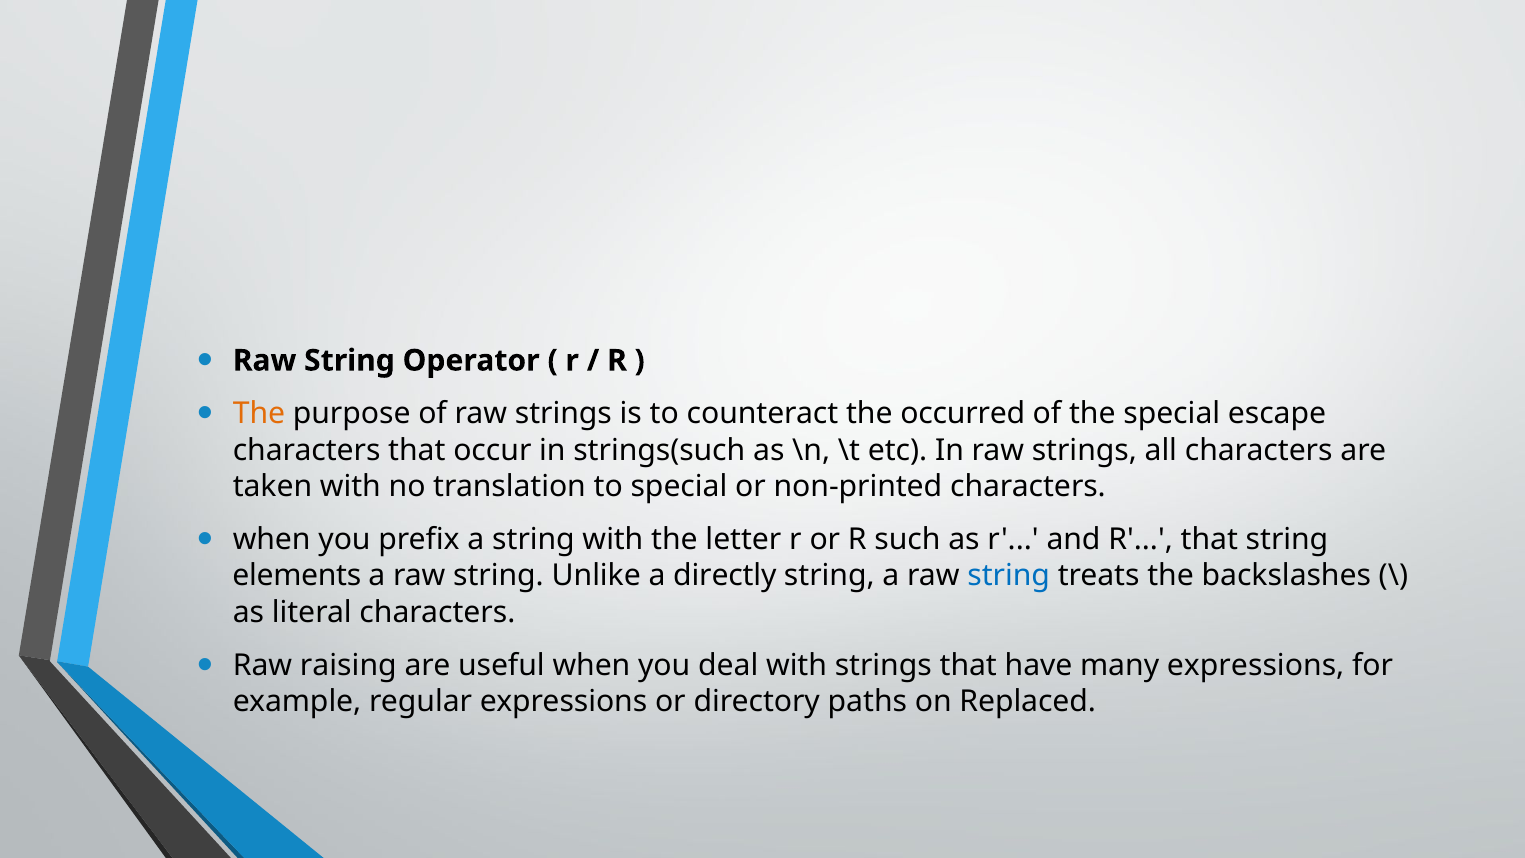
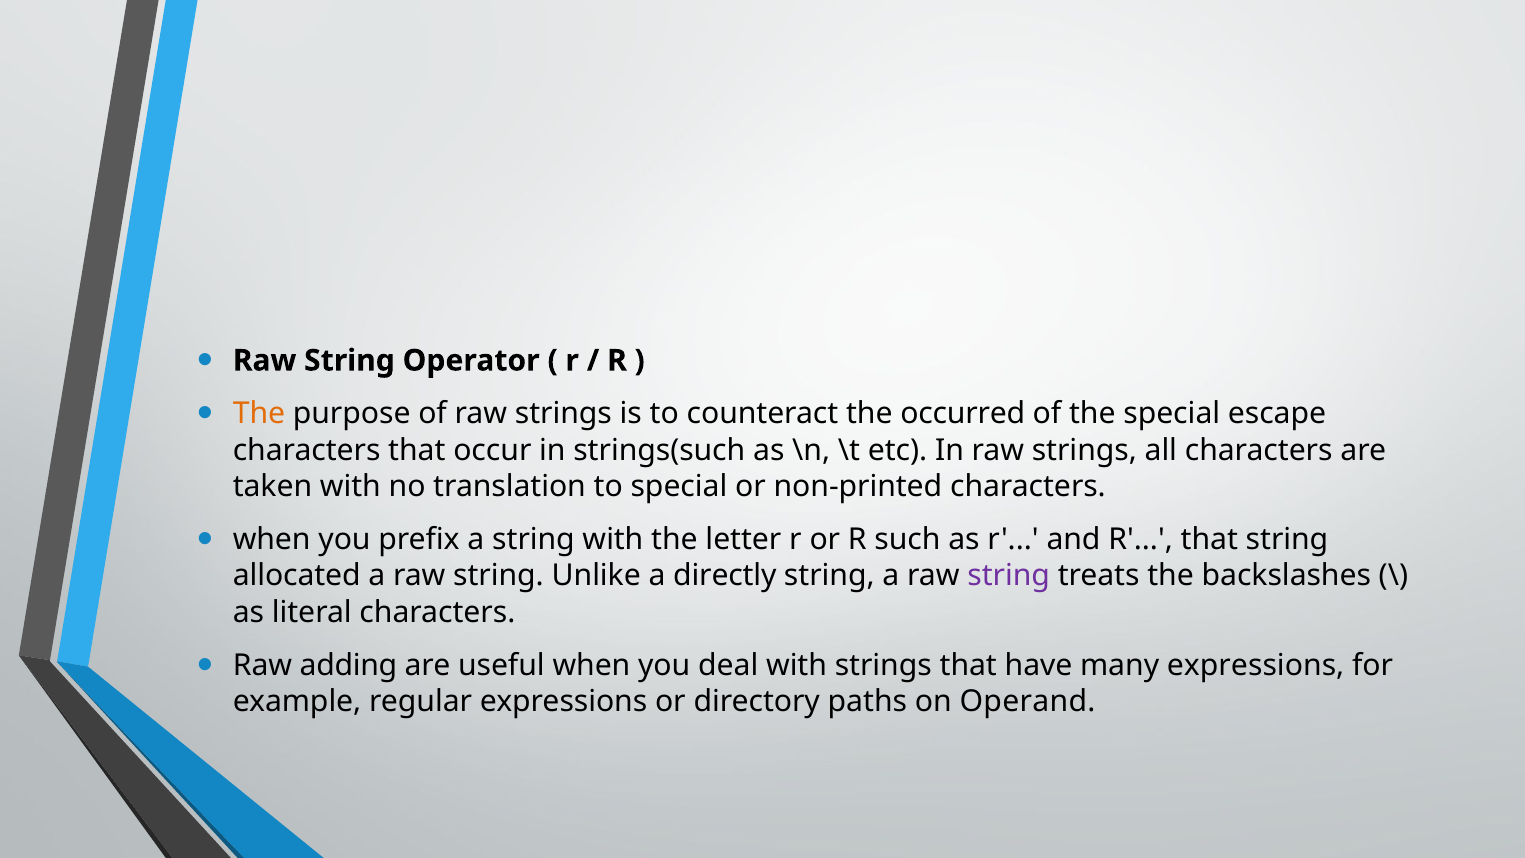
elements: elements -> allocated (297, 576)
string colour: blue -> purple (1009, 576)
raising: raising -> adding (348, 665)
Replaced: Replaced -> Operand (1028, 702)
